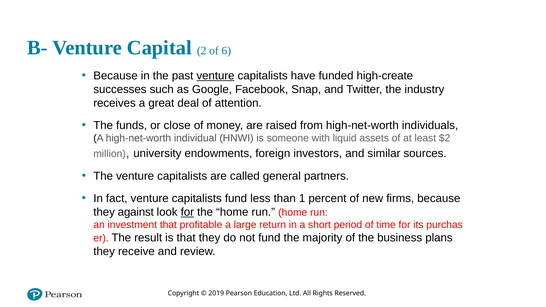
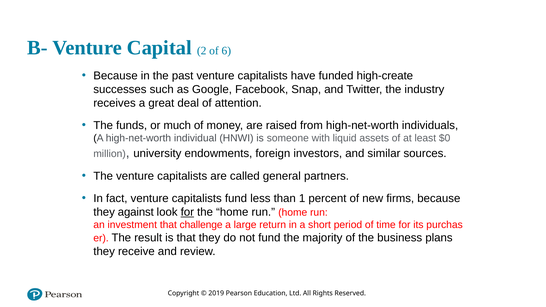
venture underline: present -> none (215, 76)
close: close -> much (177, 125)
$2: $2 -> $0 (445, 138)
profitable: profitable -> challenge (201, 225)
